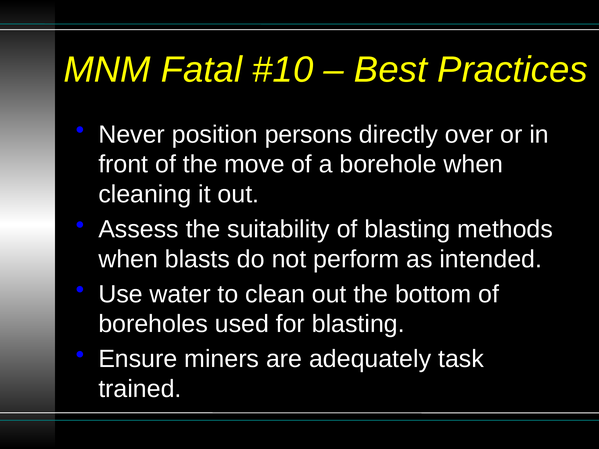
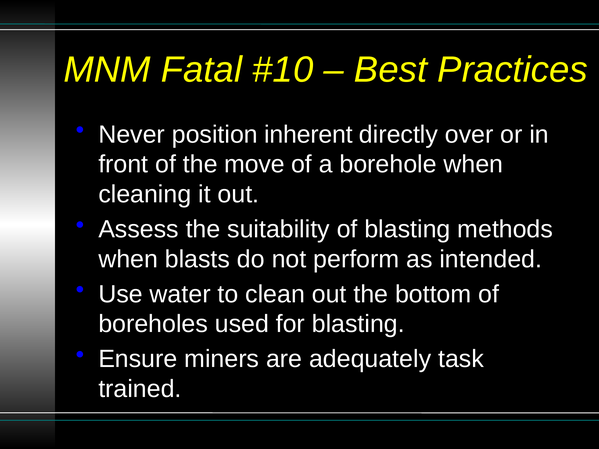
persons: persons -> inherent (308, 135)
